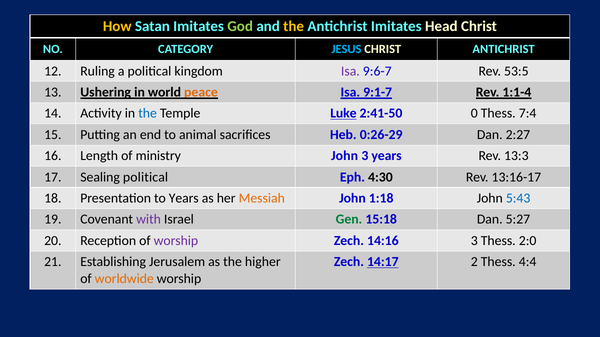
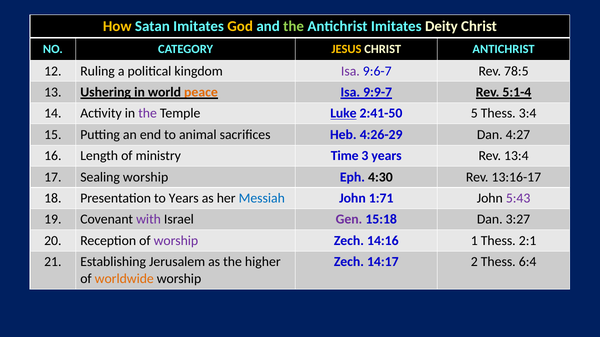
God colour: light green -> yellow (240, 27)
the colour: yellow -> light green (294, 27)
Head: Head -> Deity (441, 27)
JESUS colour: light blue -> yellow (346, 49)
53:5: 53:5 -> 78:5 (516, 71)
9:1-7: 9:1-7 -> 9:9-7 (378, 92)
1:1-4: 1:1-4 -> 5:1-4 (517, 92)
the colour: blue -> purple (148, 114)
0: 0 -> 5 (474, 114)
7:4: 7:4 -> 3:4 (528, 114)
0:26-29: 0:26-29 -> 4:26-29 (381, 135)
2:27: 2:27 -> 4:27 (518, 135)
ministry John: John -> Time (345, 156)
13:3: 13:3 -> 13:4 (516, 156)
Sealing political: political -> worship (146, 177)
Messiah colour: orange -> blue (262, 199)
1:18: 1:18 -> 1:71 (381, 199)
5:43 colour: blue -> purple (518, 199)
Gen colour: green -> purple (349, 220)
5:27: 5:27 -> 3:27 (518, 220)
14:16 3: 3 -> 1 (474, 241)
2:0: 2:0 -> 2:1 (528, 241)
14:17 underline: present -> none (383, 262)
4:4: 4:4 -> 6:4 (528, 262)
